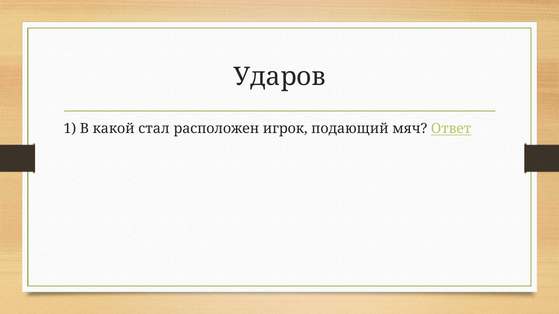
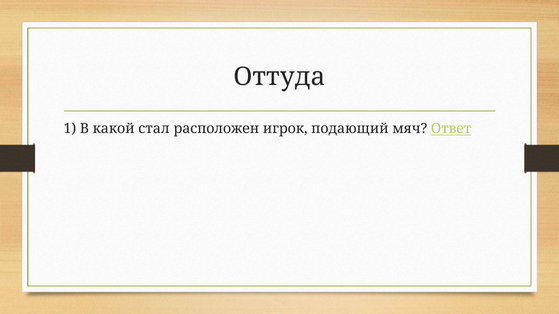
Ударов: Ударов -> Оттуда (279, 77)
